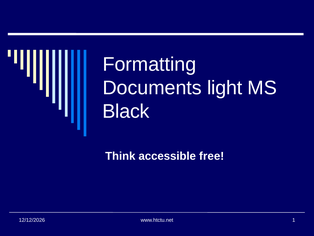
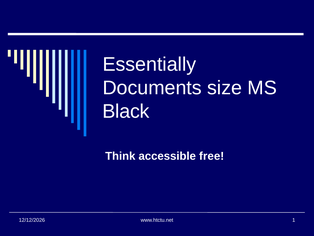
Formatting: Formatting -> Essentially (149, 64)
light: light -> size (225, 88)
